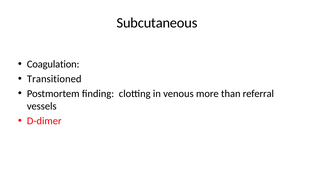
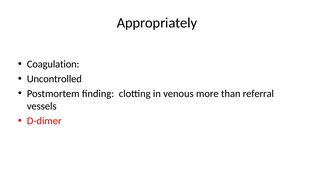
Subcutaneous: Subcutaneous -> Appropriately (157, 23)
Transitioned: Transitioned -> Uncontrolled (54, 79)
